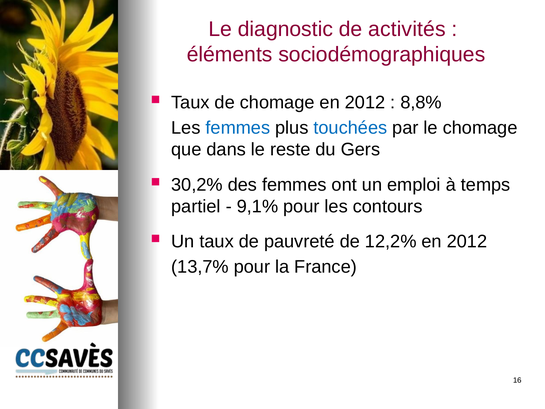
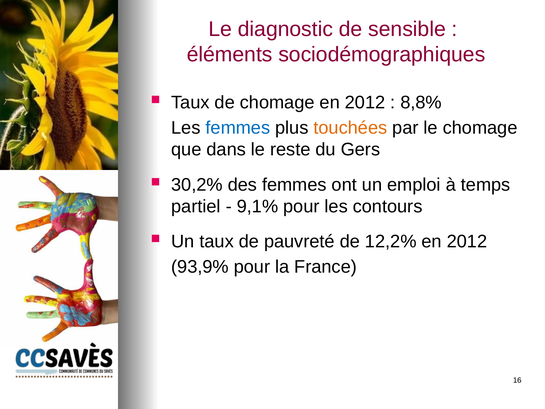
activités: activités -> sensible (407, 29)
touchées colour: blue -> orange (350, 128)
13,7%: 13,7% -> 93,9% (200, 267)
